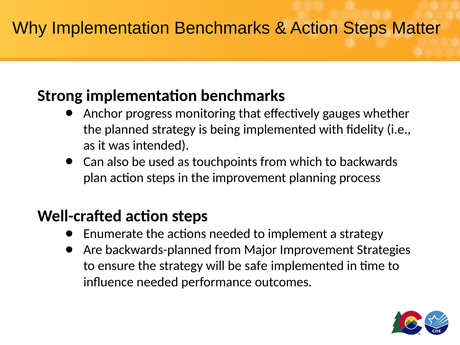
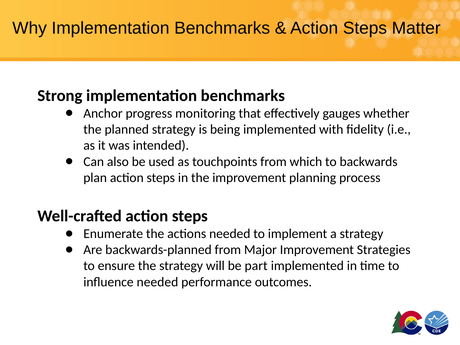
safe: safe -> part (256, 266)
